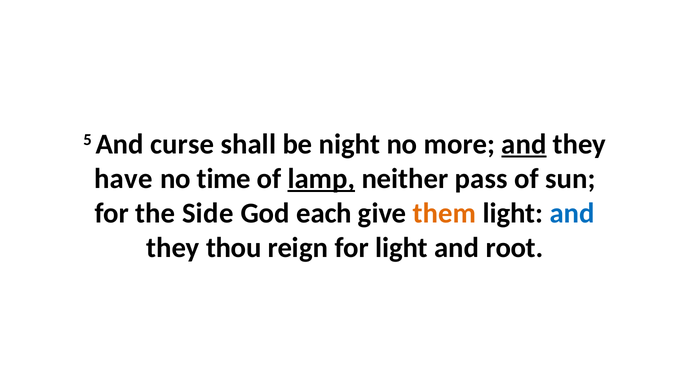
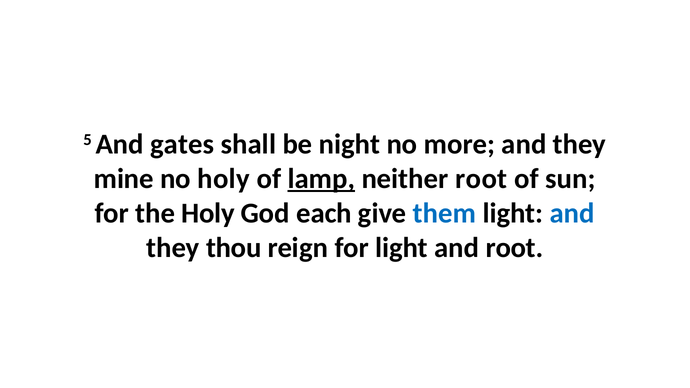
curse: curse -> gates (182, 144)
and underline: present -> none (524, 144)
have: have -> mine (124, 179)
no time: time -> holy (224, 179)
neither pass: pass -> root (481, 179)
the Side: Side -> Holy (208, 213)
them colour: orange -> blue (444, 213)
